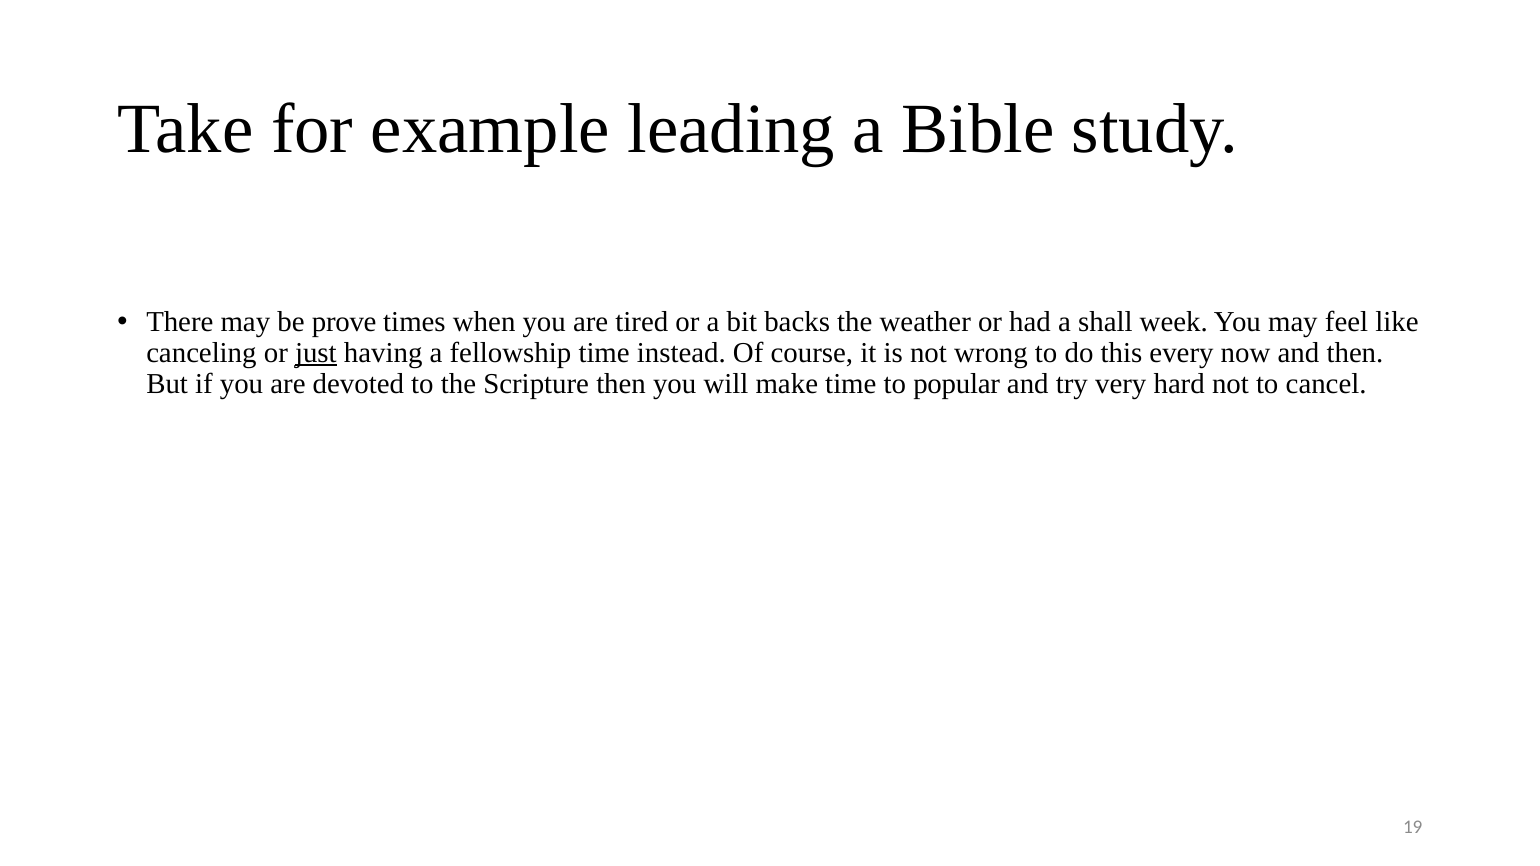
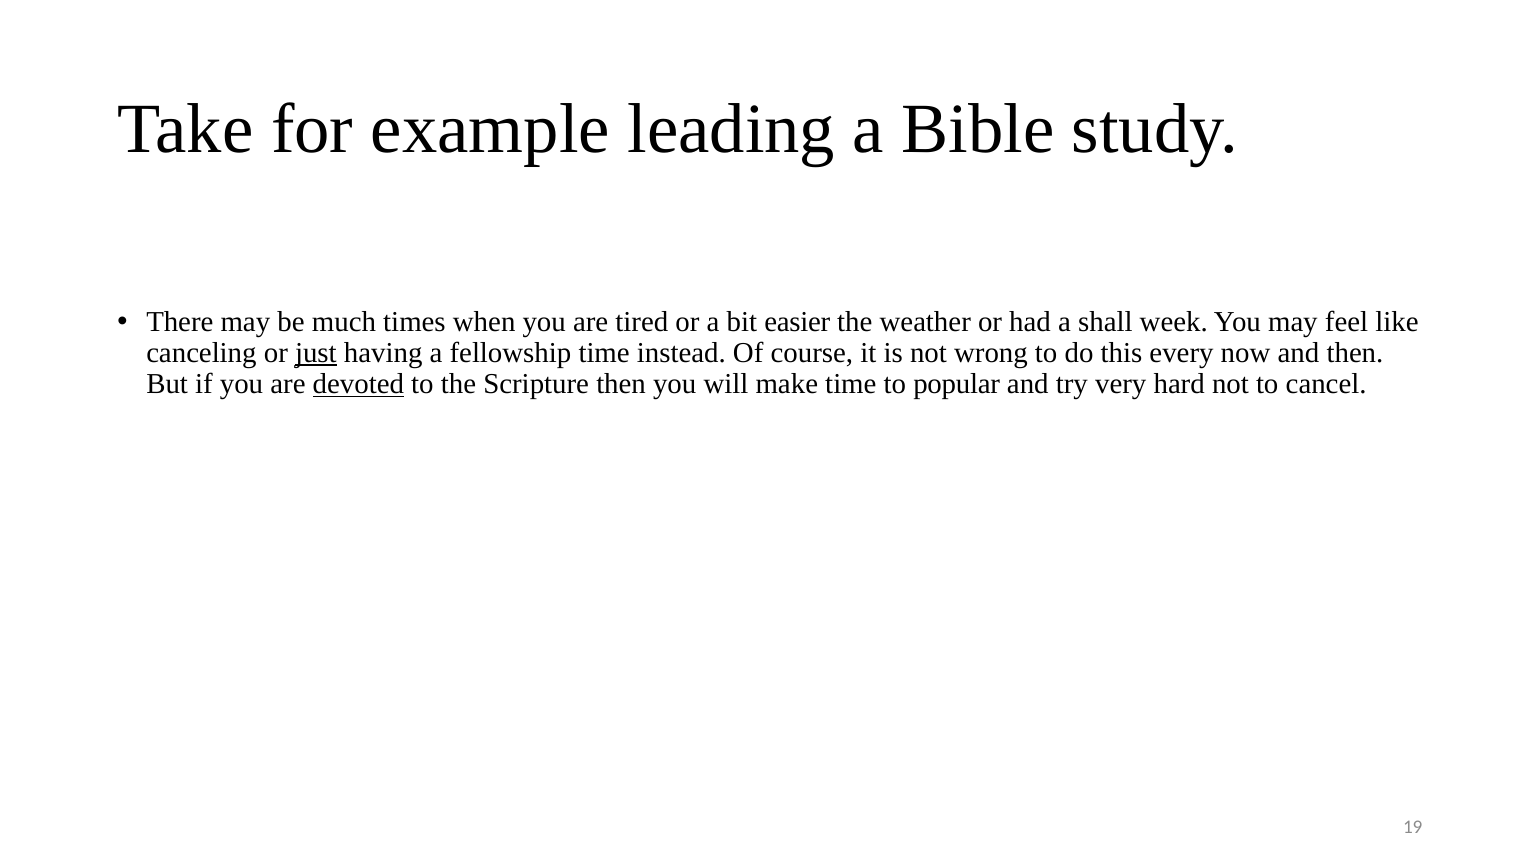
prove: prove -> much (344, 322)
backs: backs -> easier (797, 322)
devoted underline: none -> present (358, 384)
